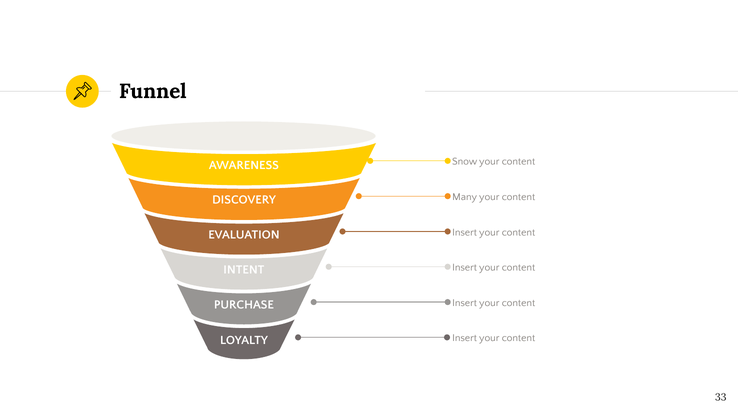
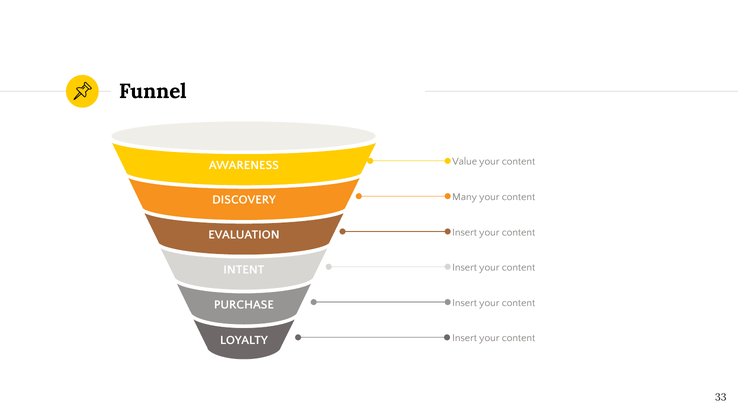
Snow: Snow -> Value (465, 162)
